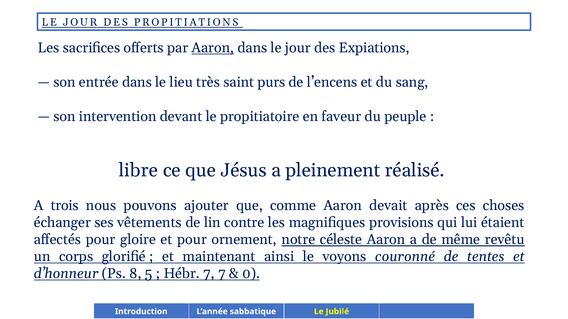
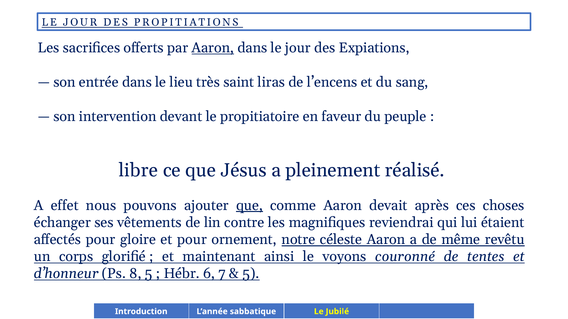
purs: purs -> liras (271, 82)
trois: trois -> effet (65, 206)
que underline: none -> present (249, 206)
provisions: provisions -> reviendrai (401, 223)
Hébr 7: 7 -> 6 (209, 274)
0: 0 -> 5 (251, 274)
